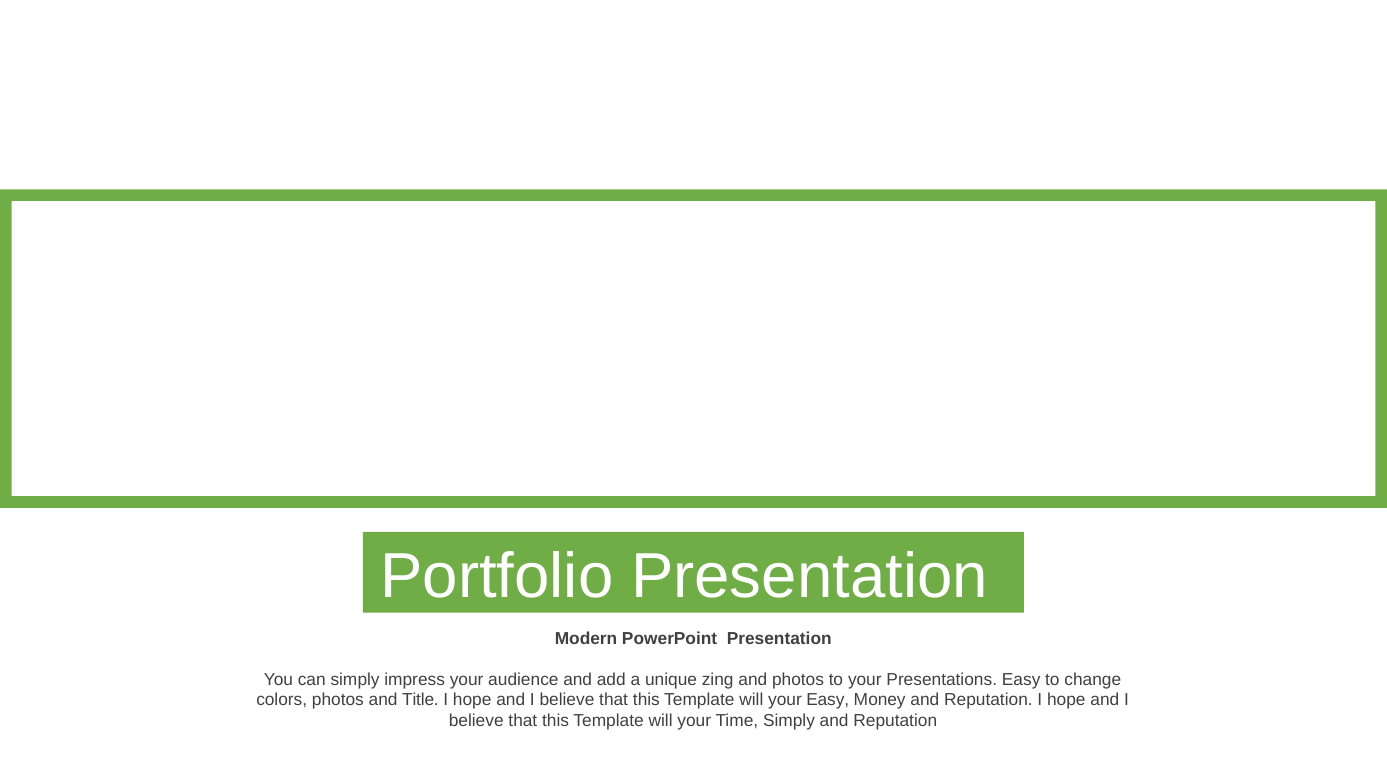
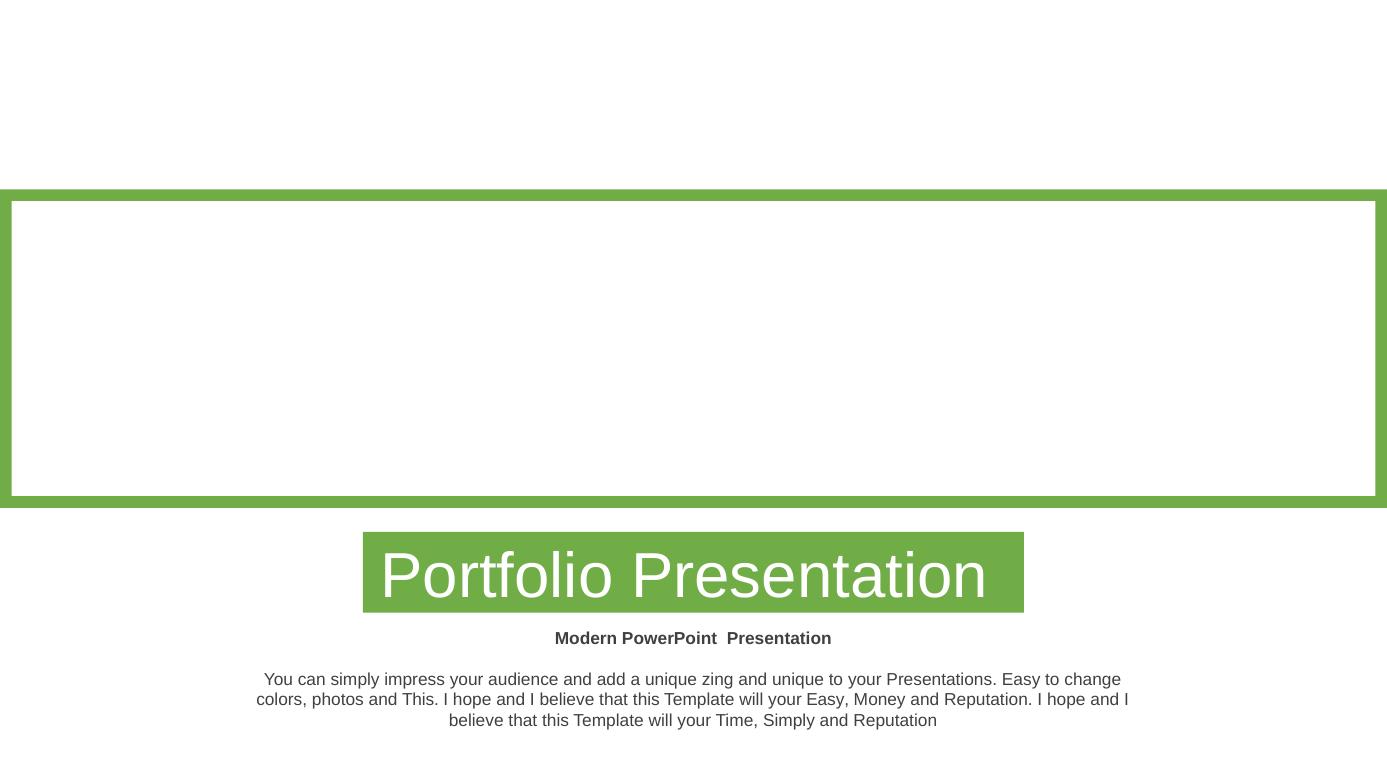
and photos: photos -> unique (798, 680)
and Title: Title -> This (420, 700)
